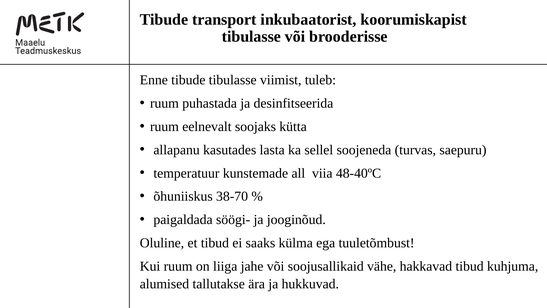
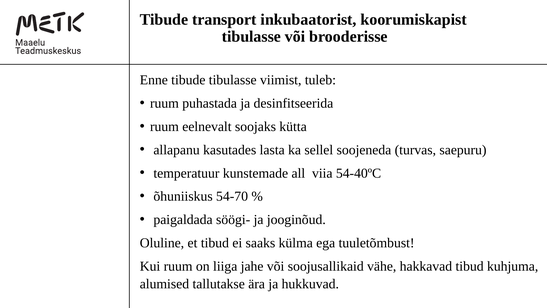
48-40ºC: 48-40ºC -> 54-40ºC (359, 173)
38-70: 38-70 -> 54-70 (232, 196)
